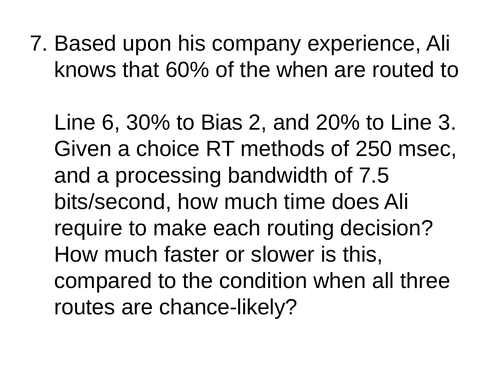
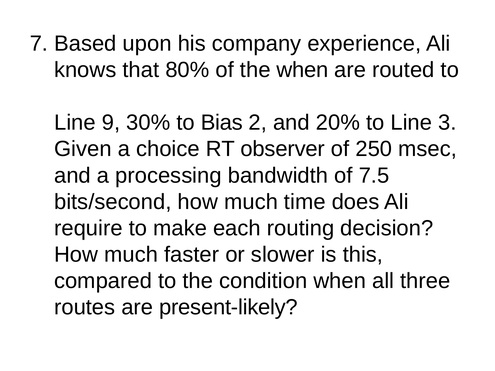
60%: 60% -> 80% (187, 70)
6: 6 -> 9 (111, 123)
methods: methods -> observer (283, 149)
chance-likely: chance-likely -> present-likely (228, 308)
